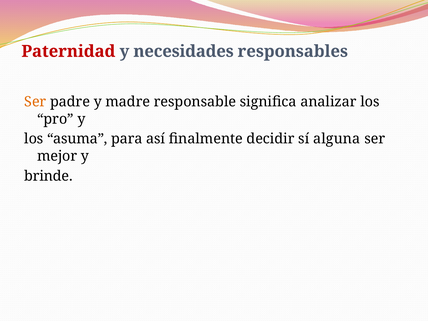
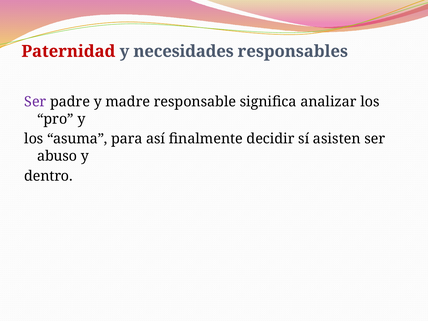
Ser colour: orange -> purple (35, 102)
alguna: alguna -> asisten (337, 139)
mejor: mejor -> abuso (57, 156)
brinde: brinde -> dentro (48, 176)
